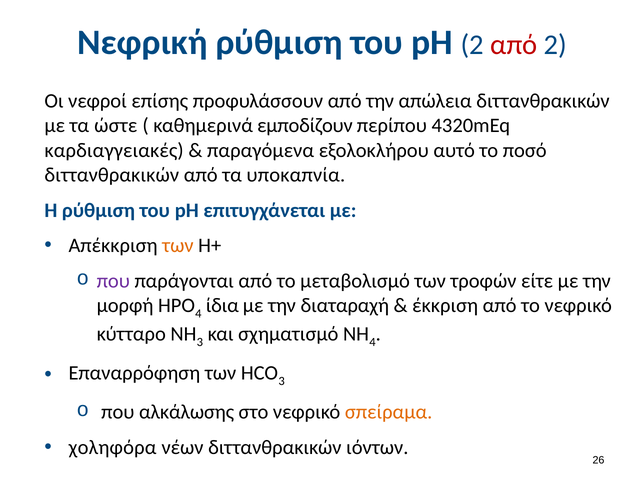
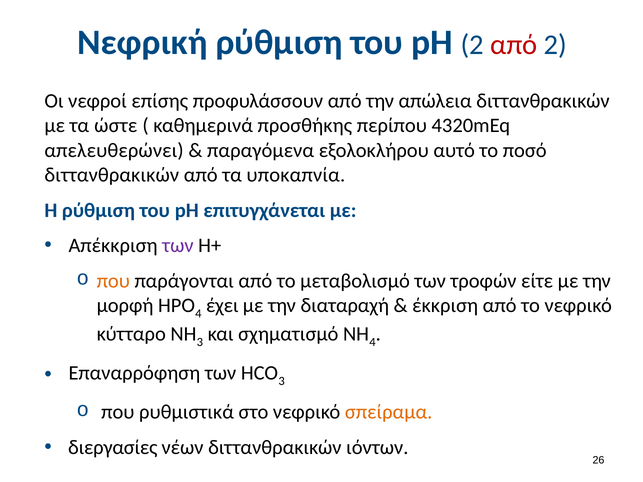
εμποδίζουν: εμποδίζουν -> προσθήκης (305, 126)
καρδιαγγειακές: καρδιαγγειακές -> απελευθερώνει (114, 150)
των colour: orange -> purple (178, 246)
που colour: purple -> orange (113, 281)
ίδια: ίδια -> έχει (222, 306)
αλκάλωσης: αλκάλωσης -> ρυθμιστικά (187, 412)
χοληφόρα: χοληφόρα -> διεργασίες (113, 448)
